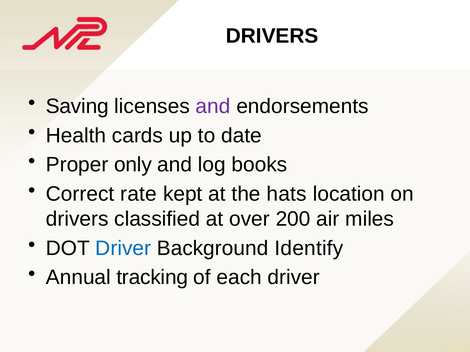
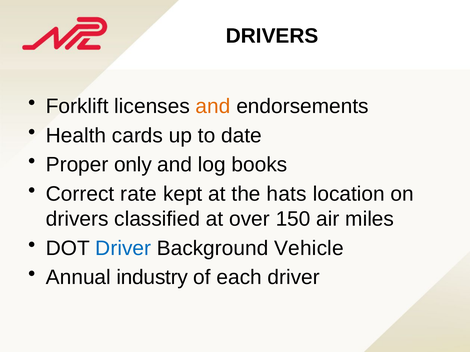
Saving: Saving -> Forklift (77, 106)
and colour: purple -> orange (213, 106)
200: 200 -> 150 (293, 219)
Identify: Identify -> Vehicle (309, 249)
tracking: tracking -> industry (152, 278)
